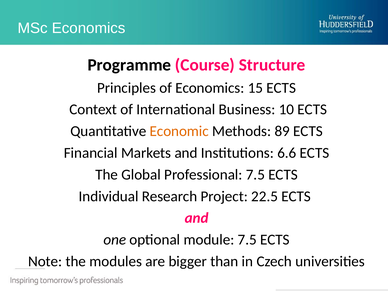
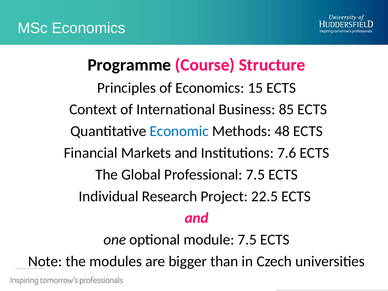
10: 10 -> 85 (286, 110)
Economic colour: orange -> blue (179, 131)
89: 89 -> 48 (282, 131)
6.6: 6.6 -> 7.6 (287, 153)
